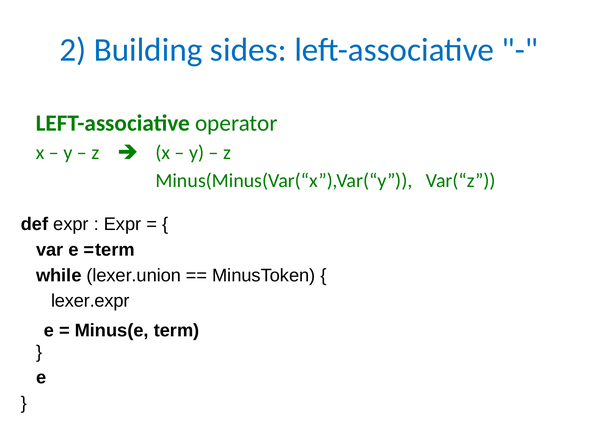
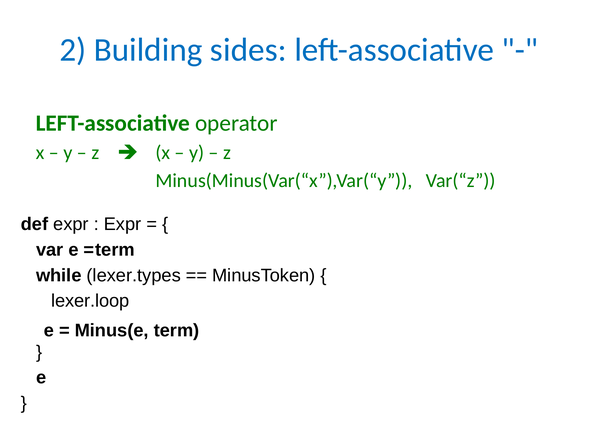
lexer.union: lexer.union -> lexer.types (134, 276)
lexer.expr: lexer.expr -> lexer.loop (90, 301)
